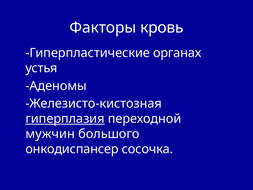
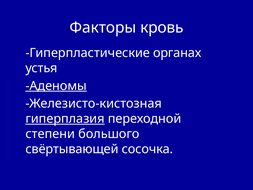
Аденомы underline: none -> present (56, 86)
мужчин: мужчин -> степени (50, 134)
онкодиспансер: онкодиспансер -> свёртывающей (72, 149)
